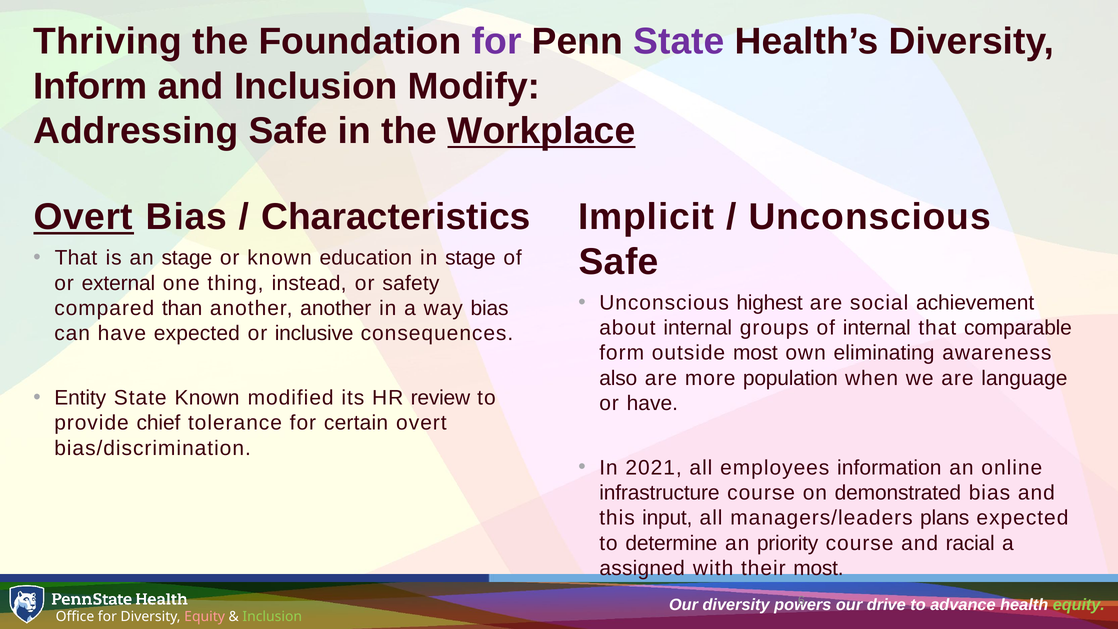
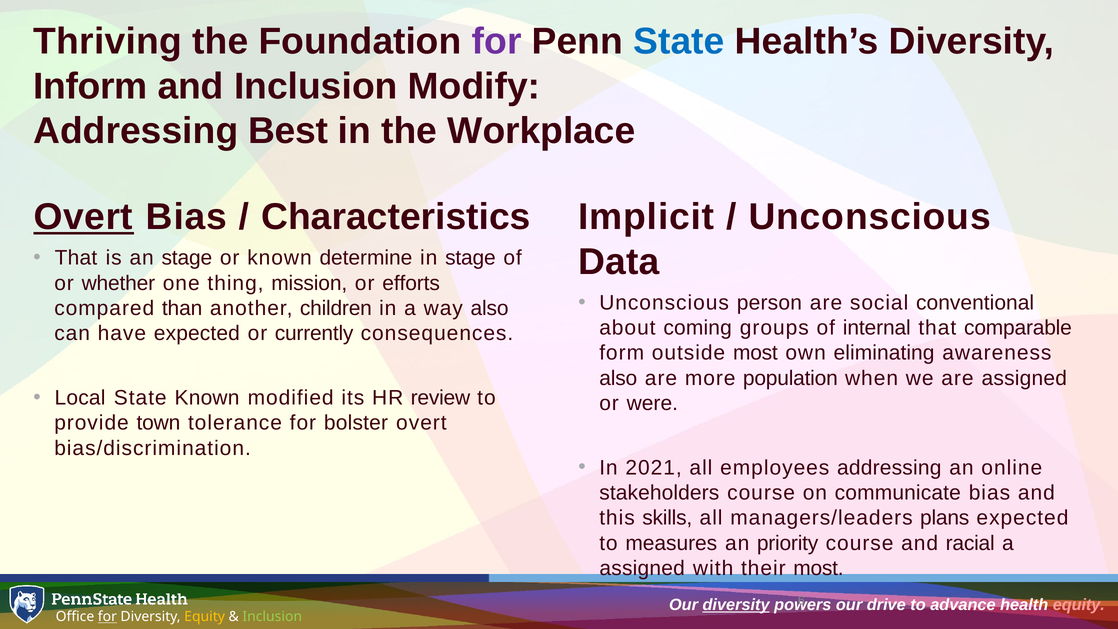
State colour: purple -> blue (679, 42)
Addressing Safe: Safe -> Best (288, 131)
Workplace underline: present -> none (541, 131)
Safe: Safe -> Data (619, 262)
education: education -> determine (366, 258)
external: external -> whether (118, 283)
instead: instead -> mission (309, 283)
safety: safety -> efforts (411, 283)
highest: highest -> person (769, 303)
achievement: achievement -> conventional (975, 303)
another another: another -> children (336, 308)
way bias: bias -> also (490, 308)
about internal: internal -> coming (698, 328)
inclusive: inclusive -> currently (314, 333)
are language: language -> assigned (1024, 378)
Entity: Entity -> Local (80, 398)
or have: have -> were (652, 403)
chief: chief -> town (158, 423)
certain: certain -> bolster (356, 423)
employees information: information -> addressing (889, 468)
infrastructure: infrastructure -> stakeholders (659, 493)
demonstrated: demonstrated -> communicate (898, 493)
input: input -> skills (667, 518)
determine: determine -> measures (671, 543)
diversity underline: none -> present (736, 605)
equity colour: light green -> pink (1079, 605)
for underline: none -> present (107, 617)
Equity colour: pink -> yellow (205, 617)
